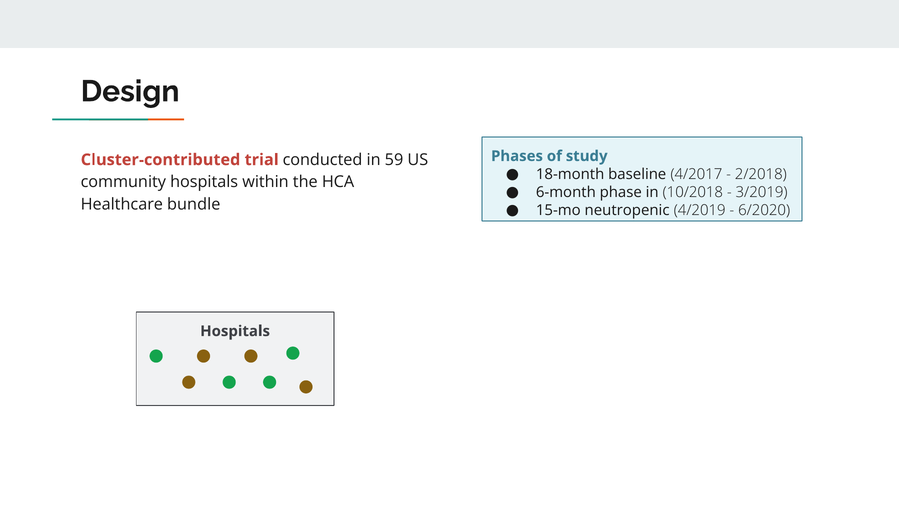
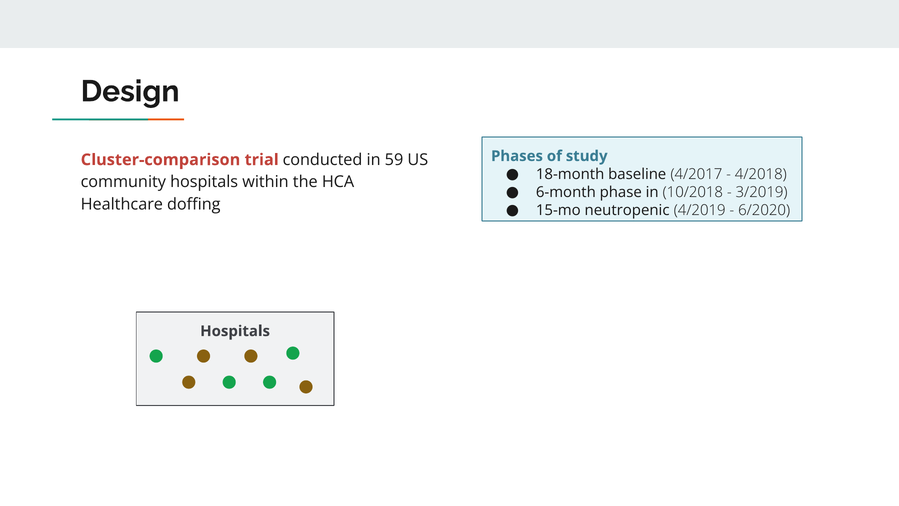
Cluster-contributed: Cluster-contributed -> Cluster-comparison (161, 160)
2/2018: 2/2018 -> 4/2018 (761, 174)
bundle: bundle -> doffing (194, 204)
